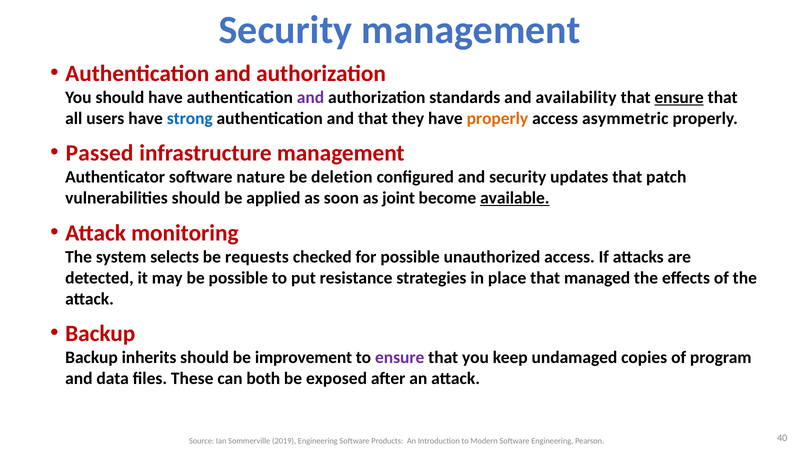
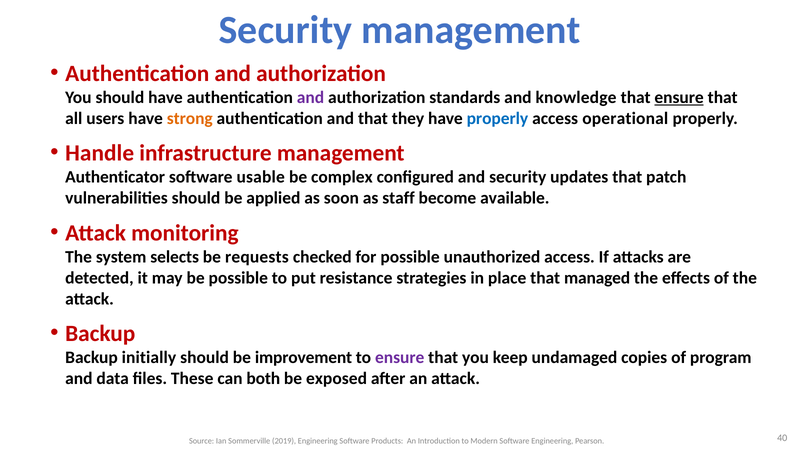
availability: availability -> knowledge (576, 97)
strong colour: blue -> orange (190, 118)
properly colour: orange -> blue (497, 118)
asymmetric: asymmetric -> operational (625, 118)
Passed: Passed -> Handle (100, 153)
nature: nature -> usable (261, 177)
deletion: deletion -> complex (342, 177)
joint: joint -> staff (399, 198)
available underline: present -> none (515, 198)
inherits: inherits -> initially (149, 357)
